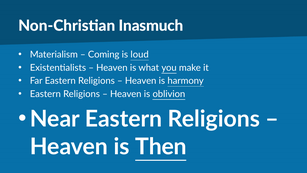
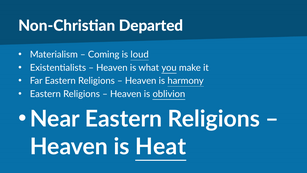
Inasmuch: Inasmuch -> Departed (151, 26)
Then: Then -> Heat (161, 146)
